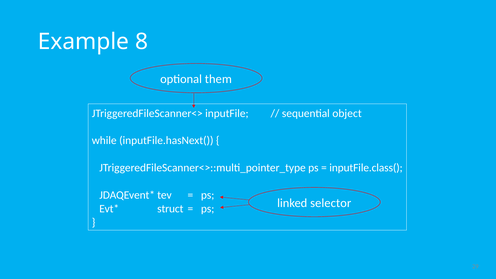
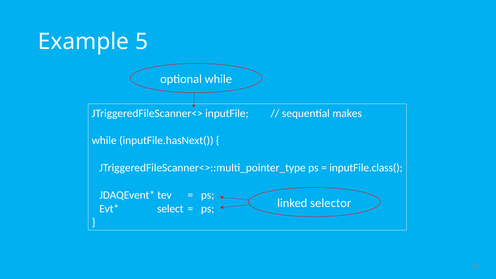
8: 8 -> 5 (142, 42)
optional them: them -> while (218, 79)
object: object -> makes (347, 113)
struct: struct -> select (170, 209)
